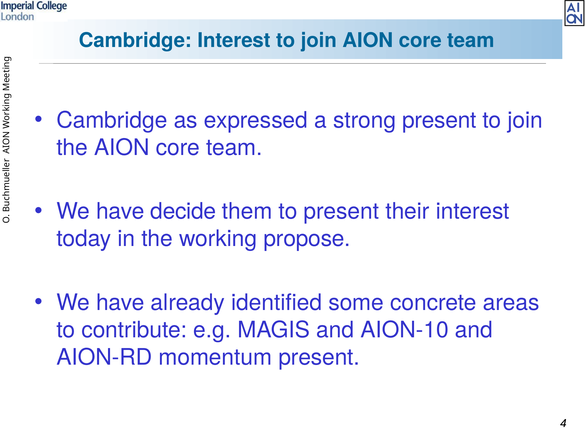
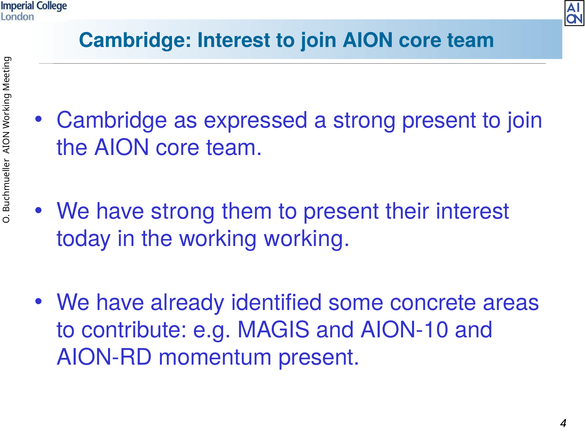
have decide: decide -> strong (183, 211)
working propose: propose -> working (307, 239)
